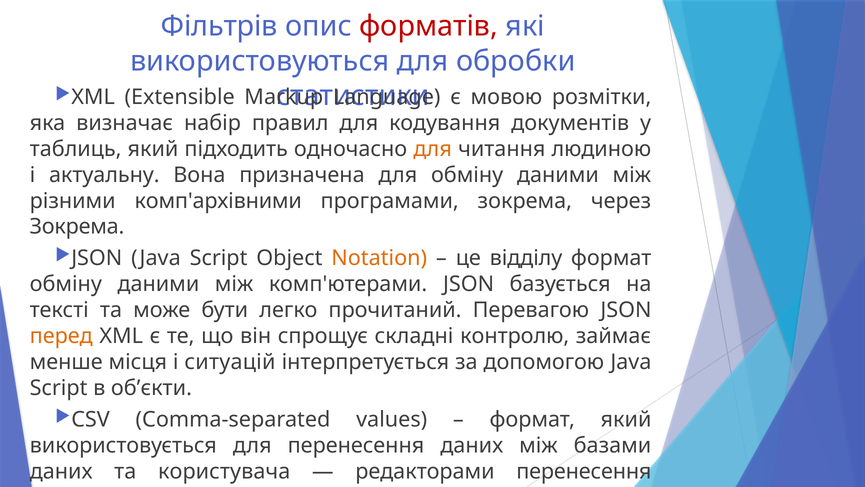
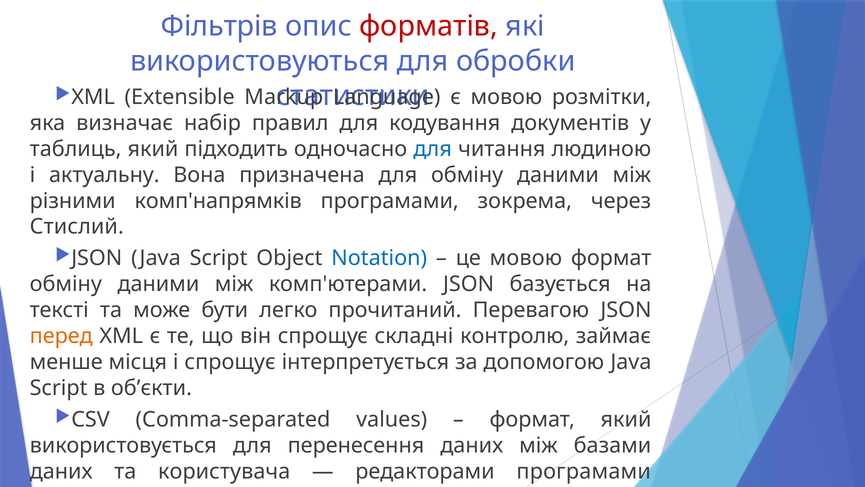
для colour: orange -> blue (433, 149)
комп'архівними: комп'архівними -> комп'напрямків (218, 201)
Зокрема: Зокрема -> Стислий (77, 227)
Notation colour: orange -> blue (379, 258)
це відділу: відділу -> мовою (526, 258)
і ситуацій: ситуацій -> спрощує (230, 362)
редакторами перенесення: перенесення -> програмами (584, 471)
